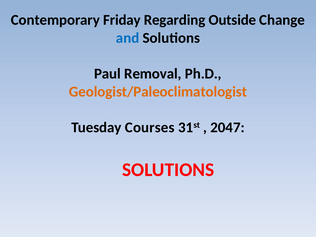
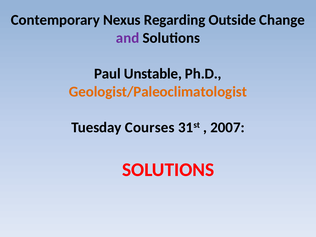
Friday: Friday -> Nexus (122, 20)
and colour: blue -> purple (128, 38)
Removal: Removal -> Unstable (153, 74)
2047: 2047 -> 2007 (228, 127)
